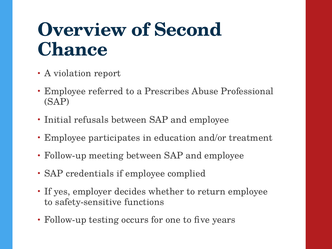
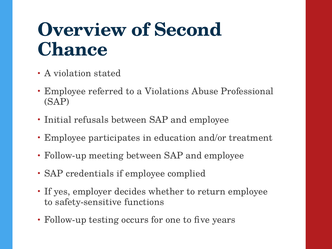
report: report -> stated (107, 73)
Prescribes: Prescribes -> Violations (167, 91)
